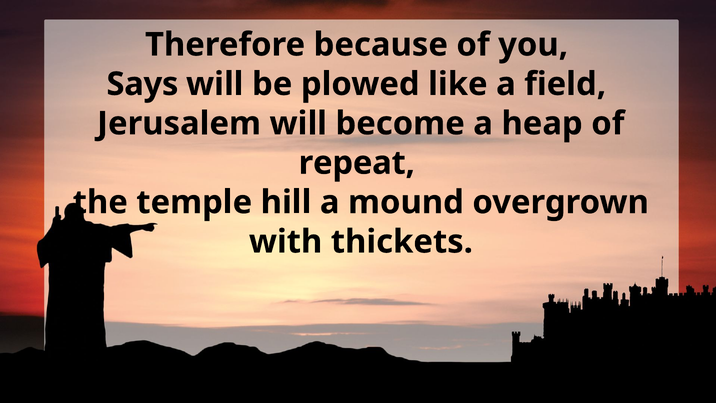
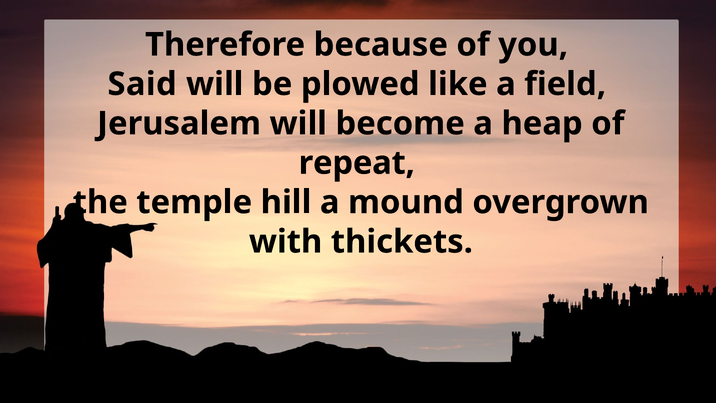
Says: Says -> Said (142, 84)
